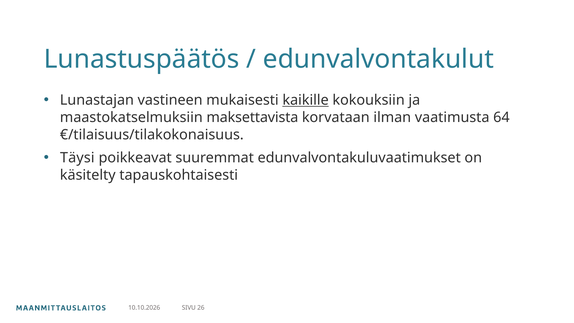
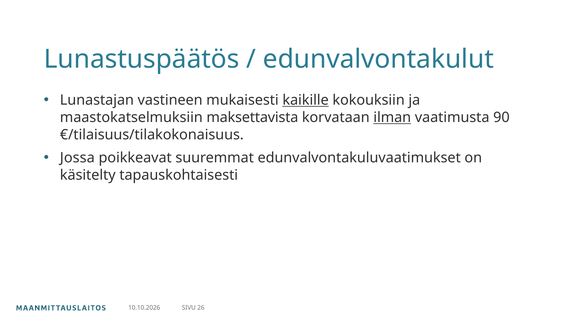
ilman underline: none -> present (392, 117)
64: 64 -> 90 (501, 117)
Täysi: Täysi -> Jossa (77, 158)
